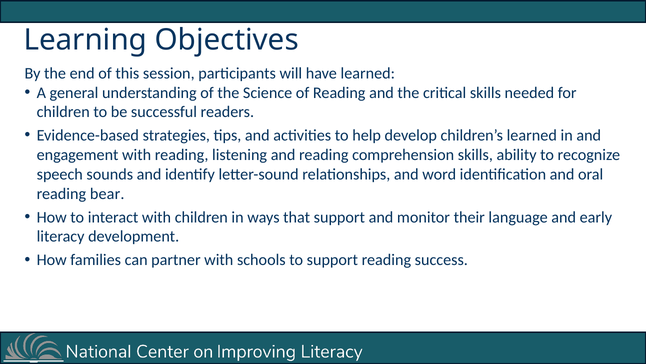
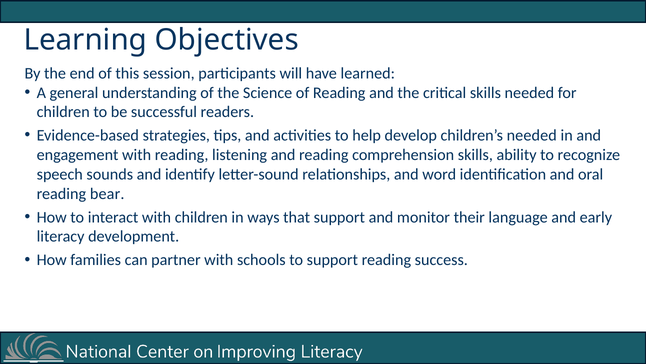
children’s learned: learned -> needed (532, 135)
